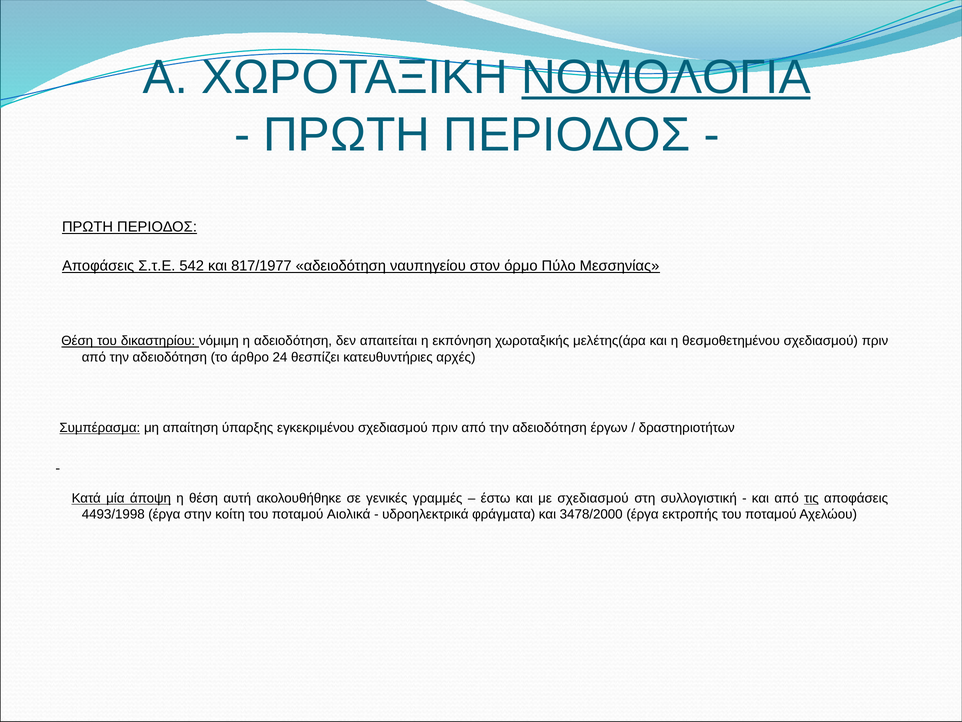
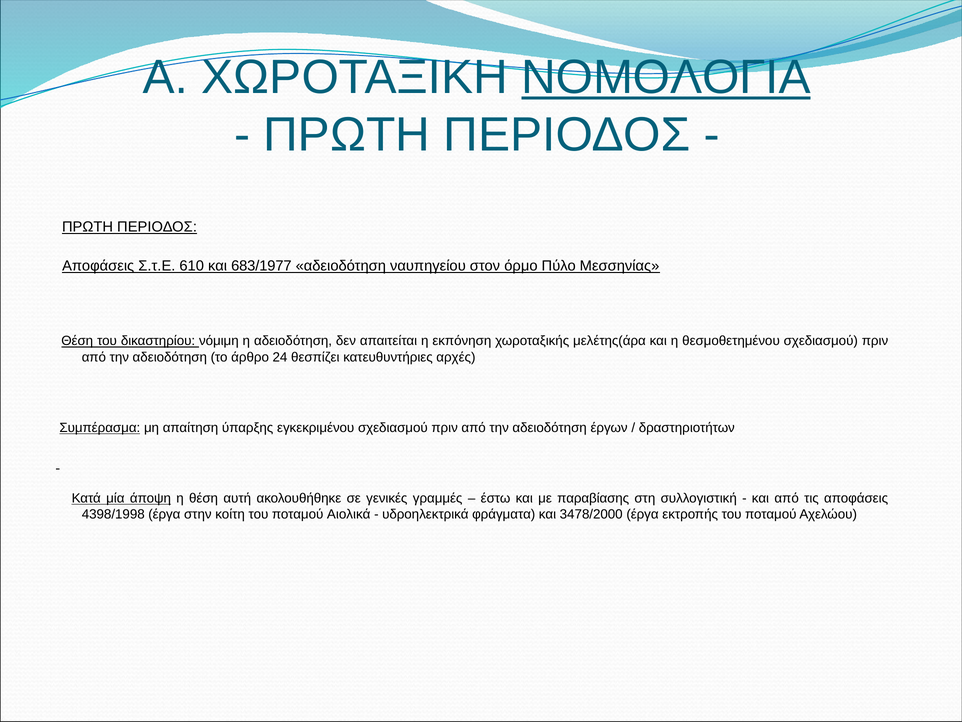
542: 542 -> 610 (192, 266)
817/1977: 817/1977 -> 683/1977 (261, 266)
με σχεδιασμού: σχεδιασμού -> παραβίασης (593, 498)
τις underline: present -> none (811, 498)
4493/1998: 4493/1998 -> 4398/1998 (113, 514)
